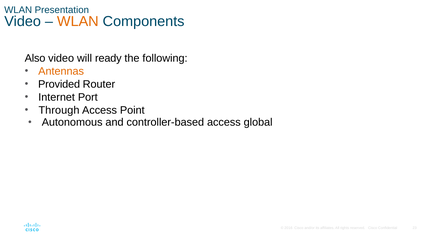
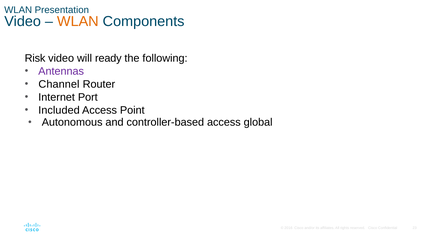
Also: Also -> Risk (35, 58)
Antennas colour: orange -> purple (61, 71)
Provided: Provided -> Channel (59, 84)
Through: Through -> Included (59, 110)
